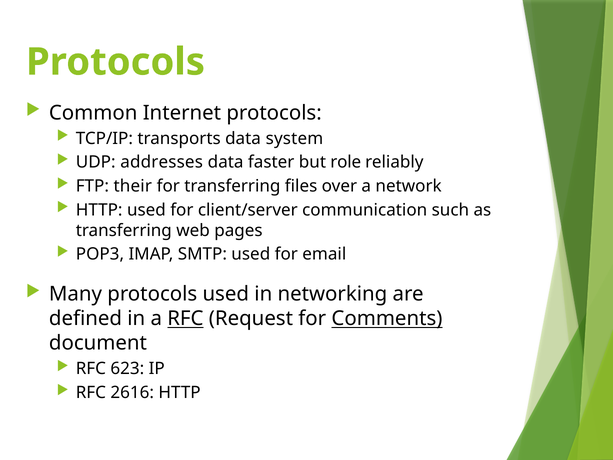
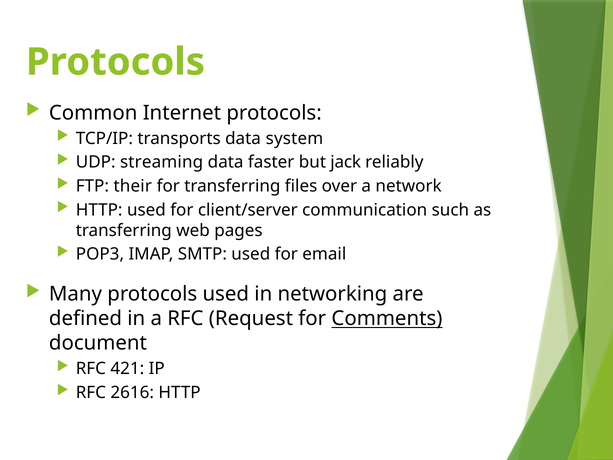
addresses: addresses -> streaming (162, 162)
role: role -> jack (346, 162)
RFC underline: present -> none (185, 318)
623: 623 -> 421 (127, 369)
